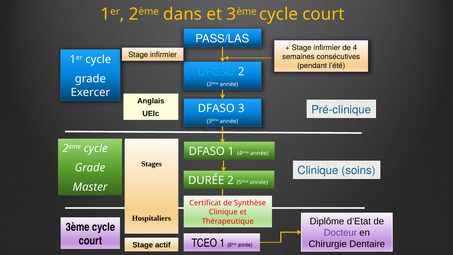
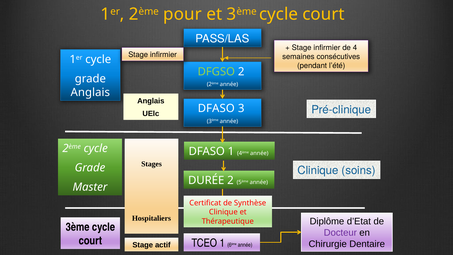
dans: dans -> pour (183, 14)
DFGSO colour: light blue -> light green (216, 72)
Exercer: Exercer -> Anglais (90, 92)
